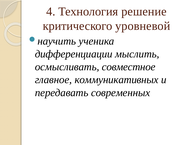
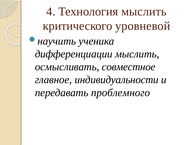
Технология решение: решение -> мыслить (144, 12)
коммуникативных: коммуникативных -> индивидуальности (117, 80)
современных: современных -> проблемного (121, 93)
